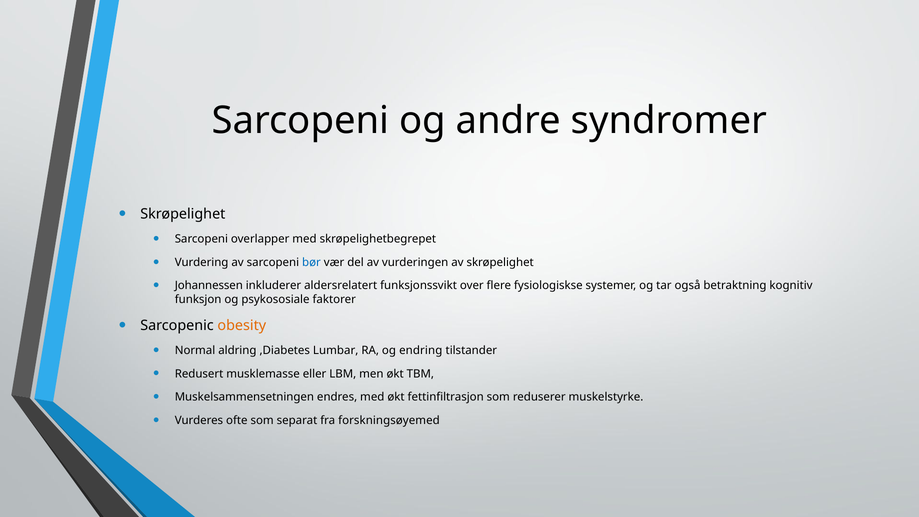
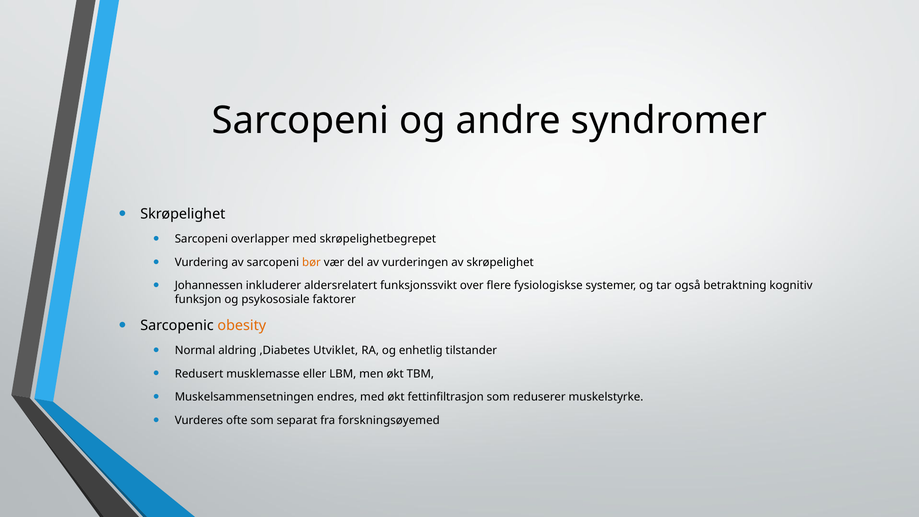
bør colour: blue -> orange (311, 262)
Lumbar: Lumbar -> Utviklet (336, 350)
endring: endring -> enhetlig (421, 350)
